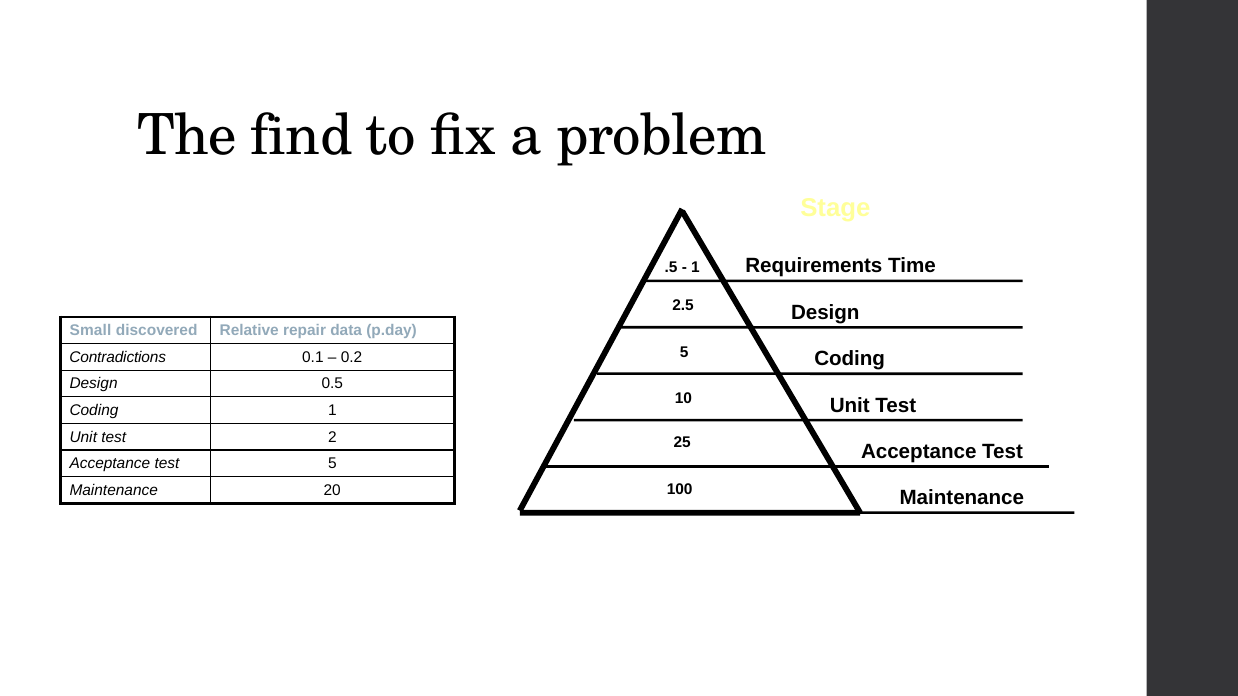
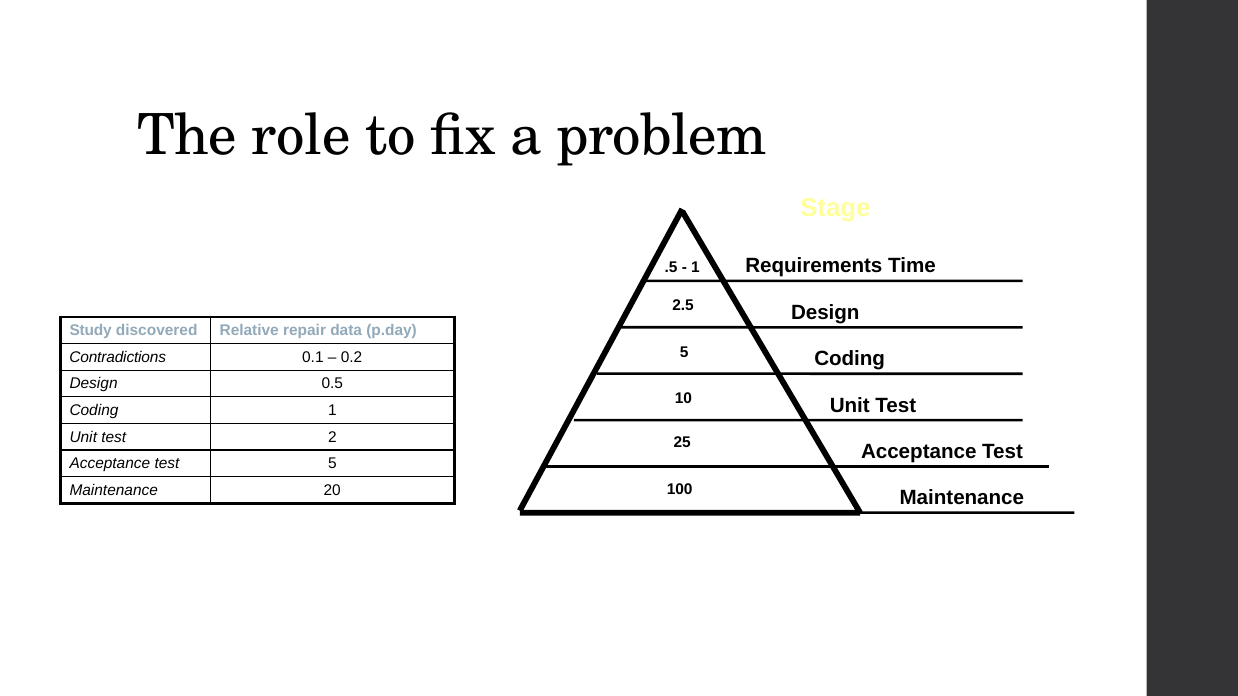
find: find -> role (301, 136)
Small: Small -> Study (91, 331)
